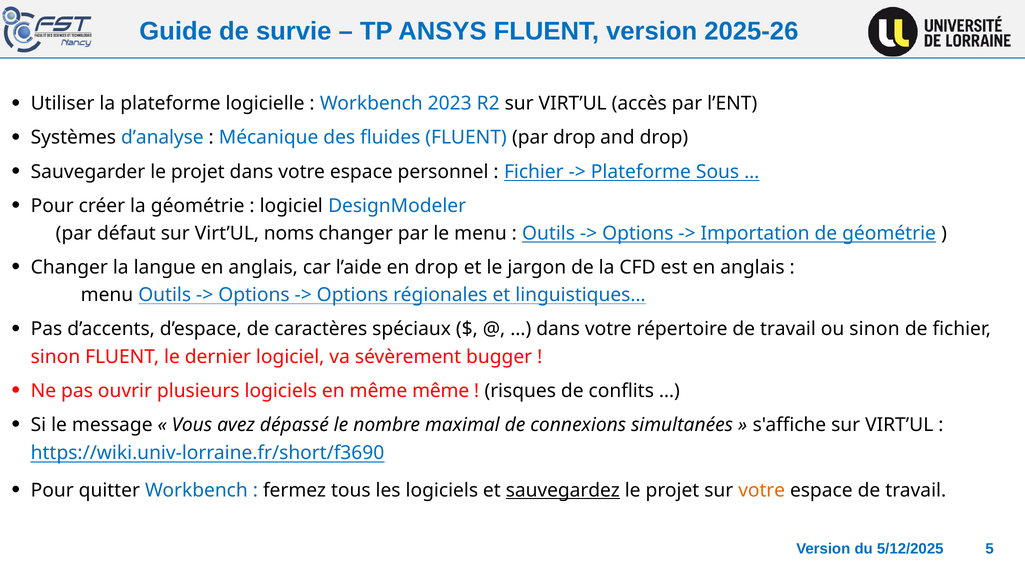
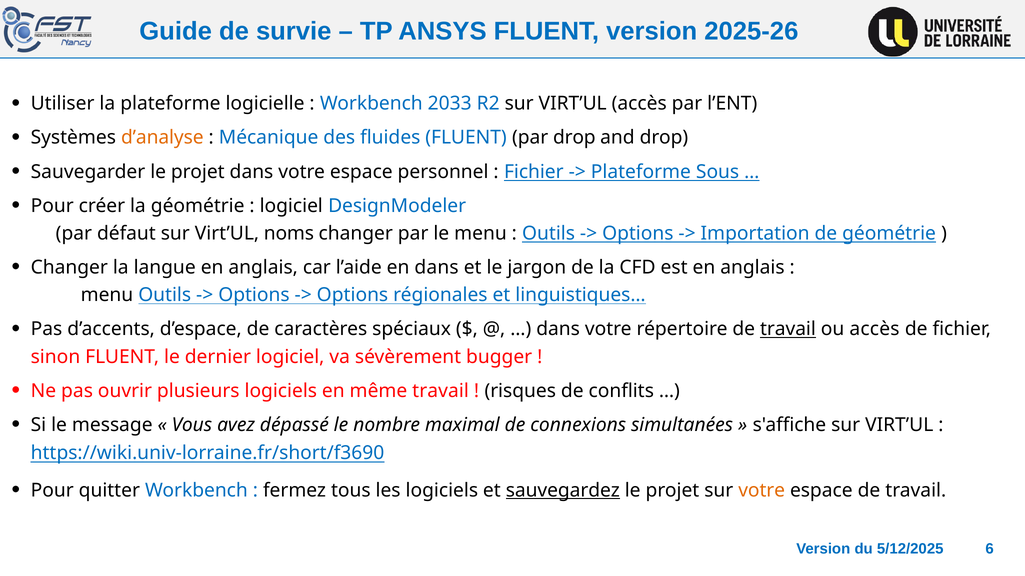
2023: 2023 -> 2033 (450, 104)
d’analyse colour: blue -> orange (162, 138)
en drop: drop -> dans (437, 268)
travail underline: none -> present (788, 329)
ou sinon: sinon -> accès (874, 329)
même même: même -> travail (441, 391)
5: 5 -> 6 (990, 549)
